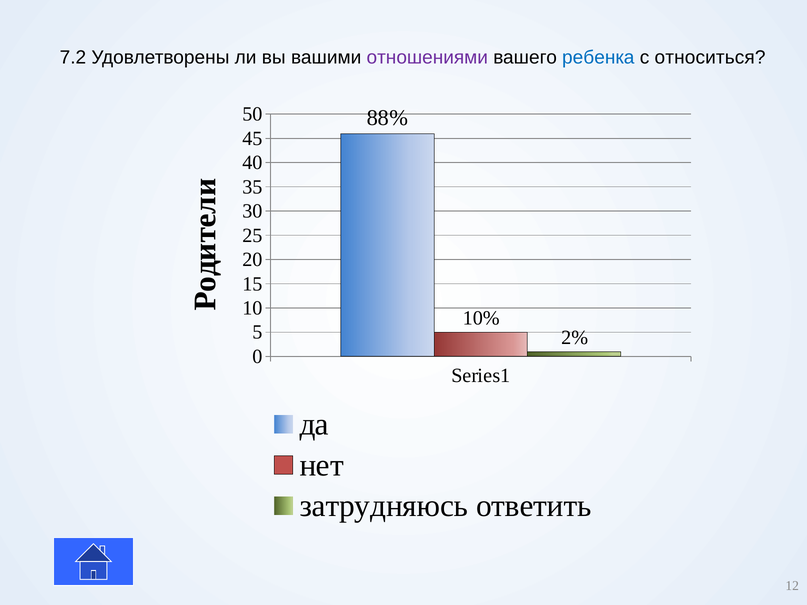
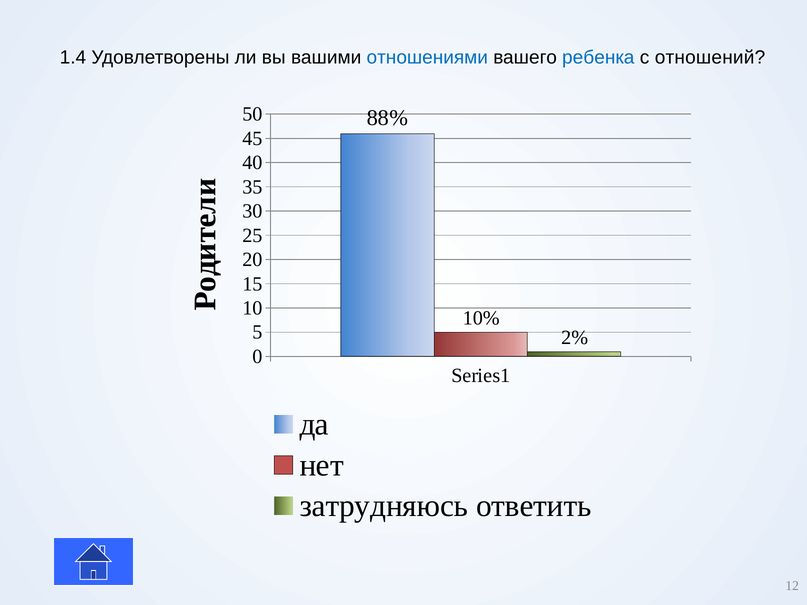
7.2: 7.2 -> 1.4 (73, 57)
отношениями colour: purple -> blue (427, 57)
относиться: относиться -> отношений (710, 57)
